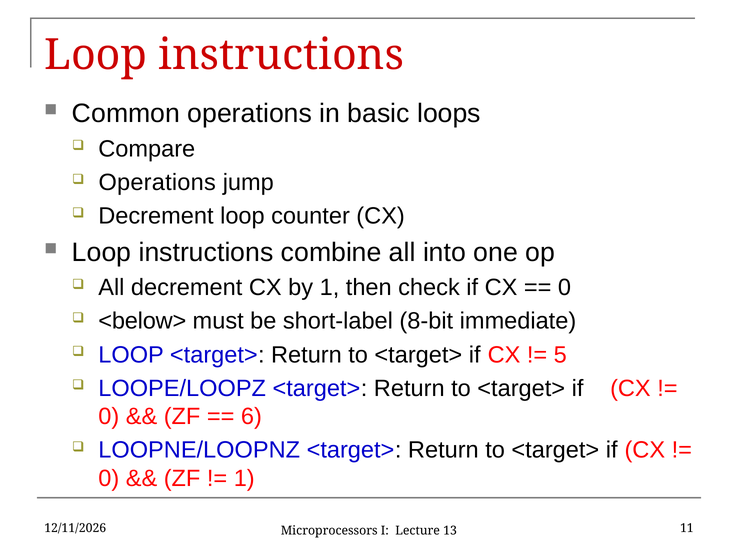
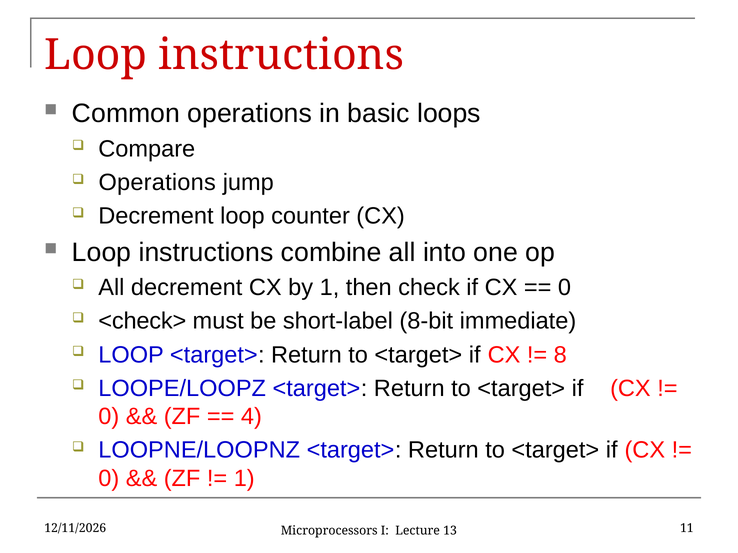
<below>: <below> -> <check> (142, 321)
5: 5 -> 8 (560, 355)
6: 6 -> 4 (251, 417)
